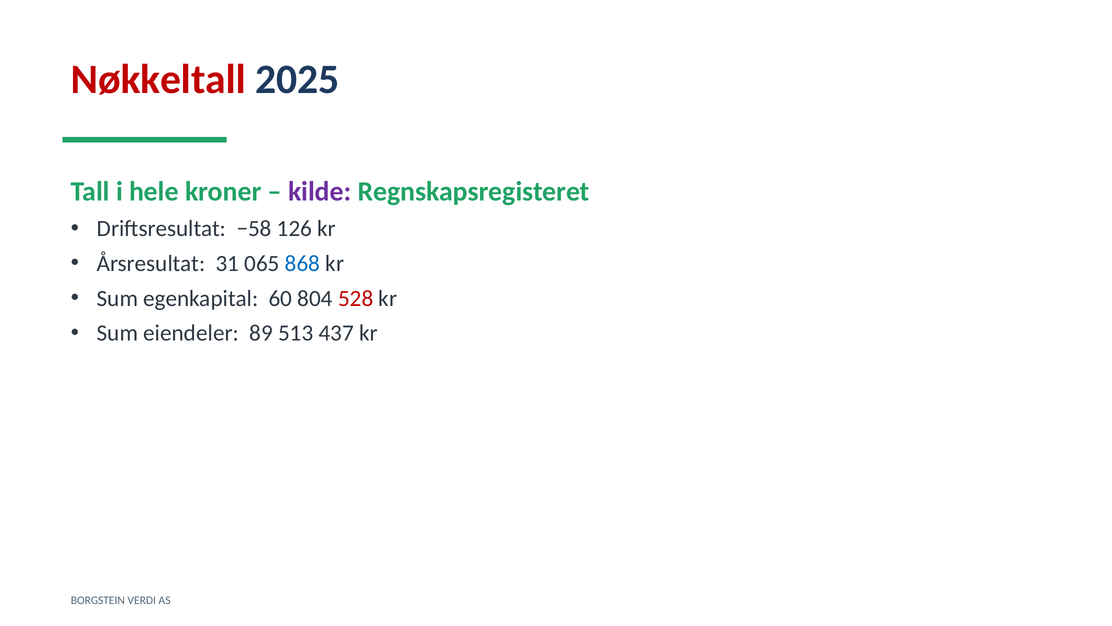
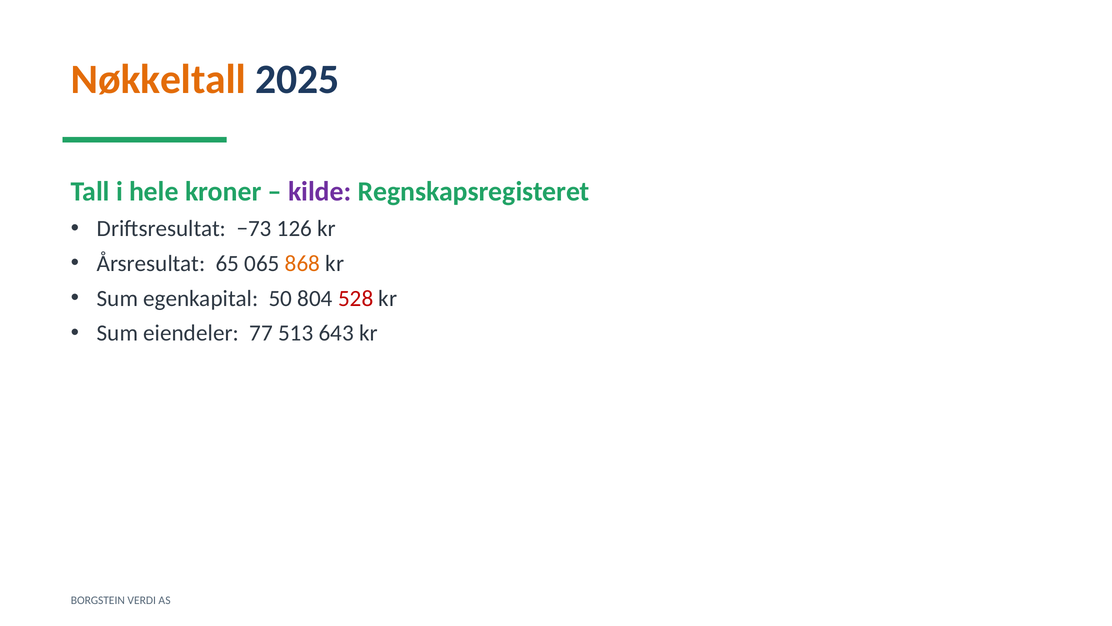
Nøkkeltall colour: red -> orange (158, 79)
−58: −58 -> −73 (254, 229)
31: 31 -> 65 (227, 263)
868 colour: blue -> orange (303, 263)
60: 60 -> 50 (280, 298)
89: 89 -> 77 (261, 333)
437: 437 -> 643 (336, 333)
